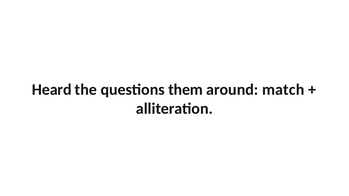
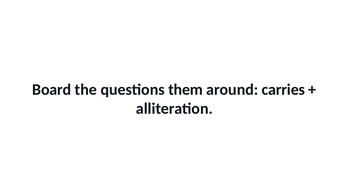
Heard: Heard -> Board (52, 90)
match: match -> carries (283, 90)
